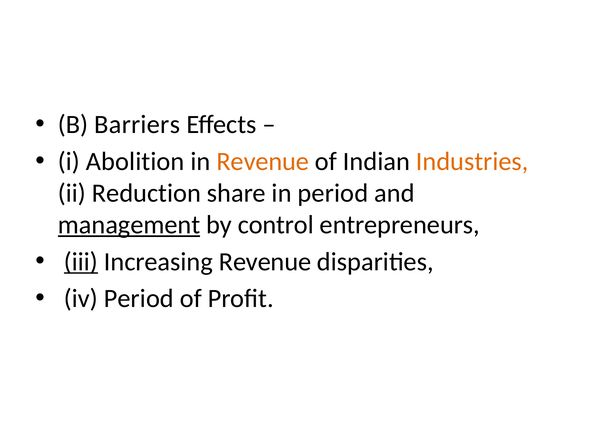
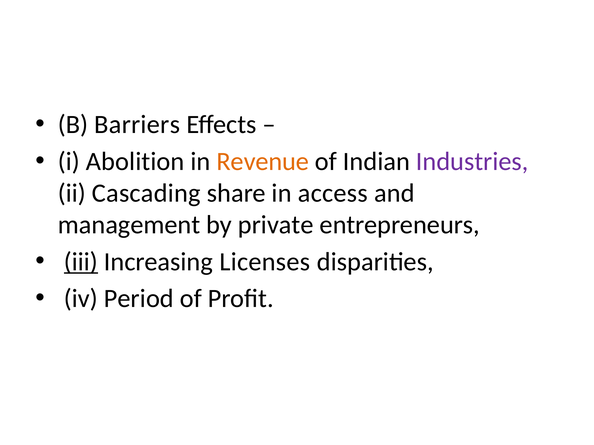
Industries colour: orange -> purple (472, 162)
Reduction: Reduction -> Cascading (146, 193)
in period: period -> access (333, 193)
management underline: present -> none (129, 225)
control: control -> private (276, 225)
Increasing Revenue: Revenue -> Licenses (265, 262)
